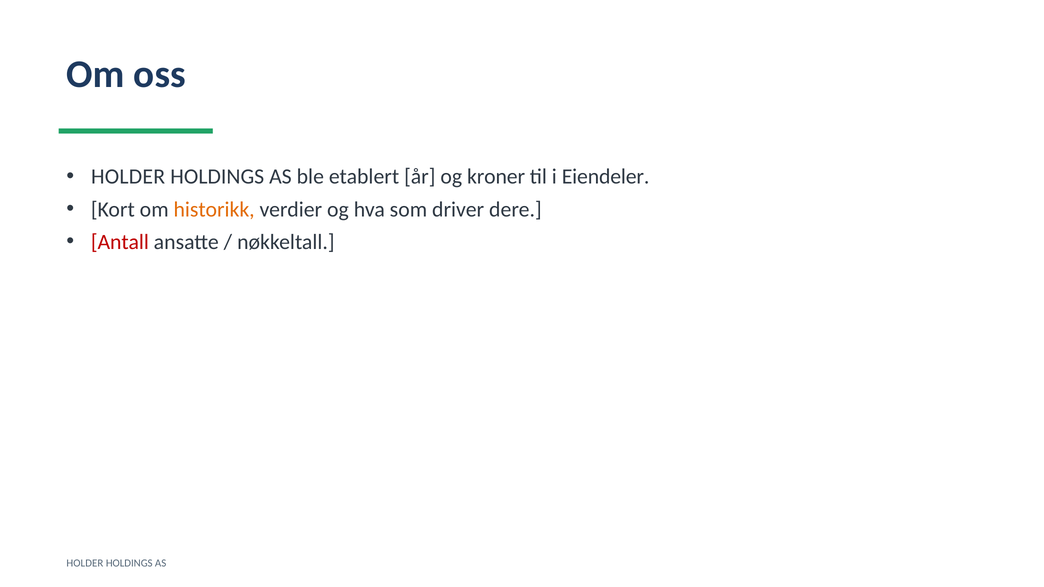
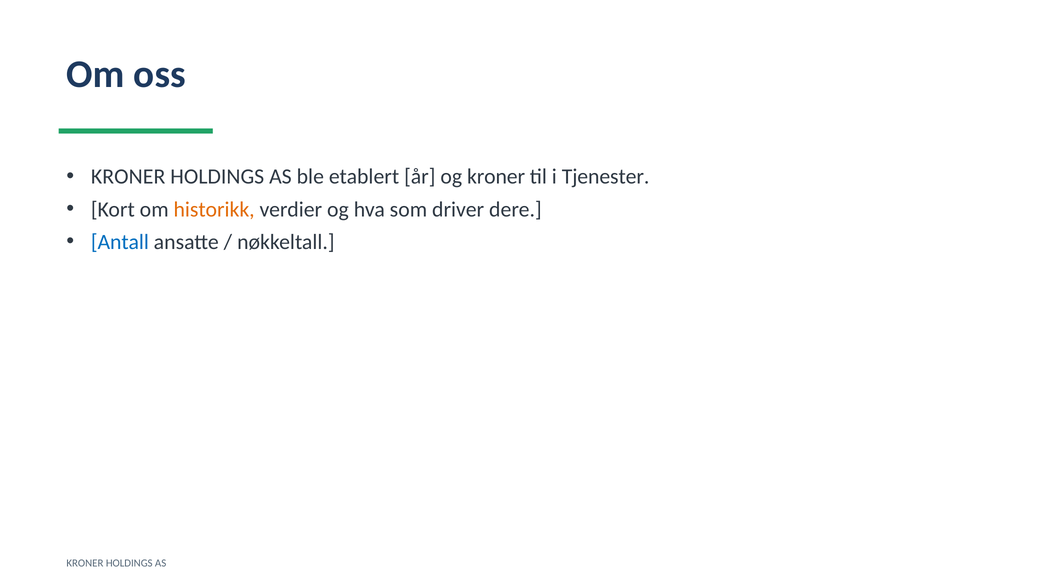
HOLDER: HOLDER -> KRONER (128, 177)
Eiendeler: Eiendeler -> Tjenester (606, 177)
Antall colour: red -> blue (120, 242)
HOLDER: HOLDER -> KRONER (85, 563)
